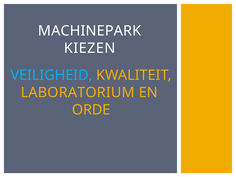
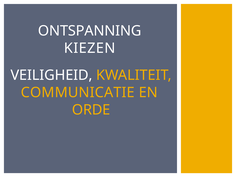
MACHINEPARK: MACHINEPARK -> ONTSPANNING (90, 31)
VEILIGHEID colour: light blue -> white (52, 75)
LABORATORIUM: LABORATORIUM -> COMMUNICATIE (78, 92)
